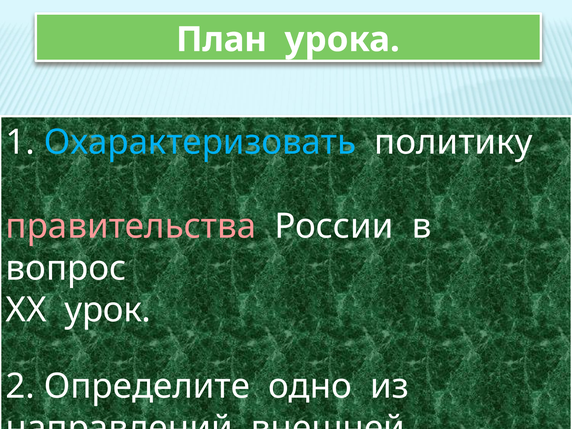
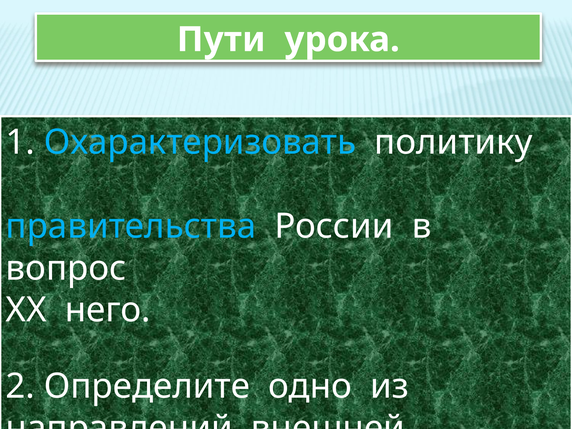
План: План -> Пути (221, 40)
правительства colour: pink -> light blue (131, 226)
урок: урок -> него (108, 310)
